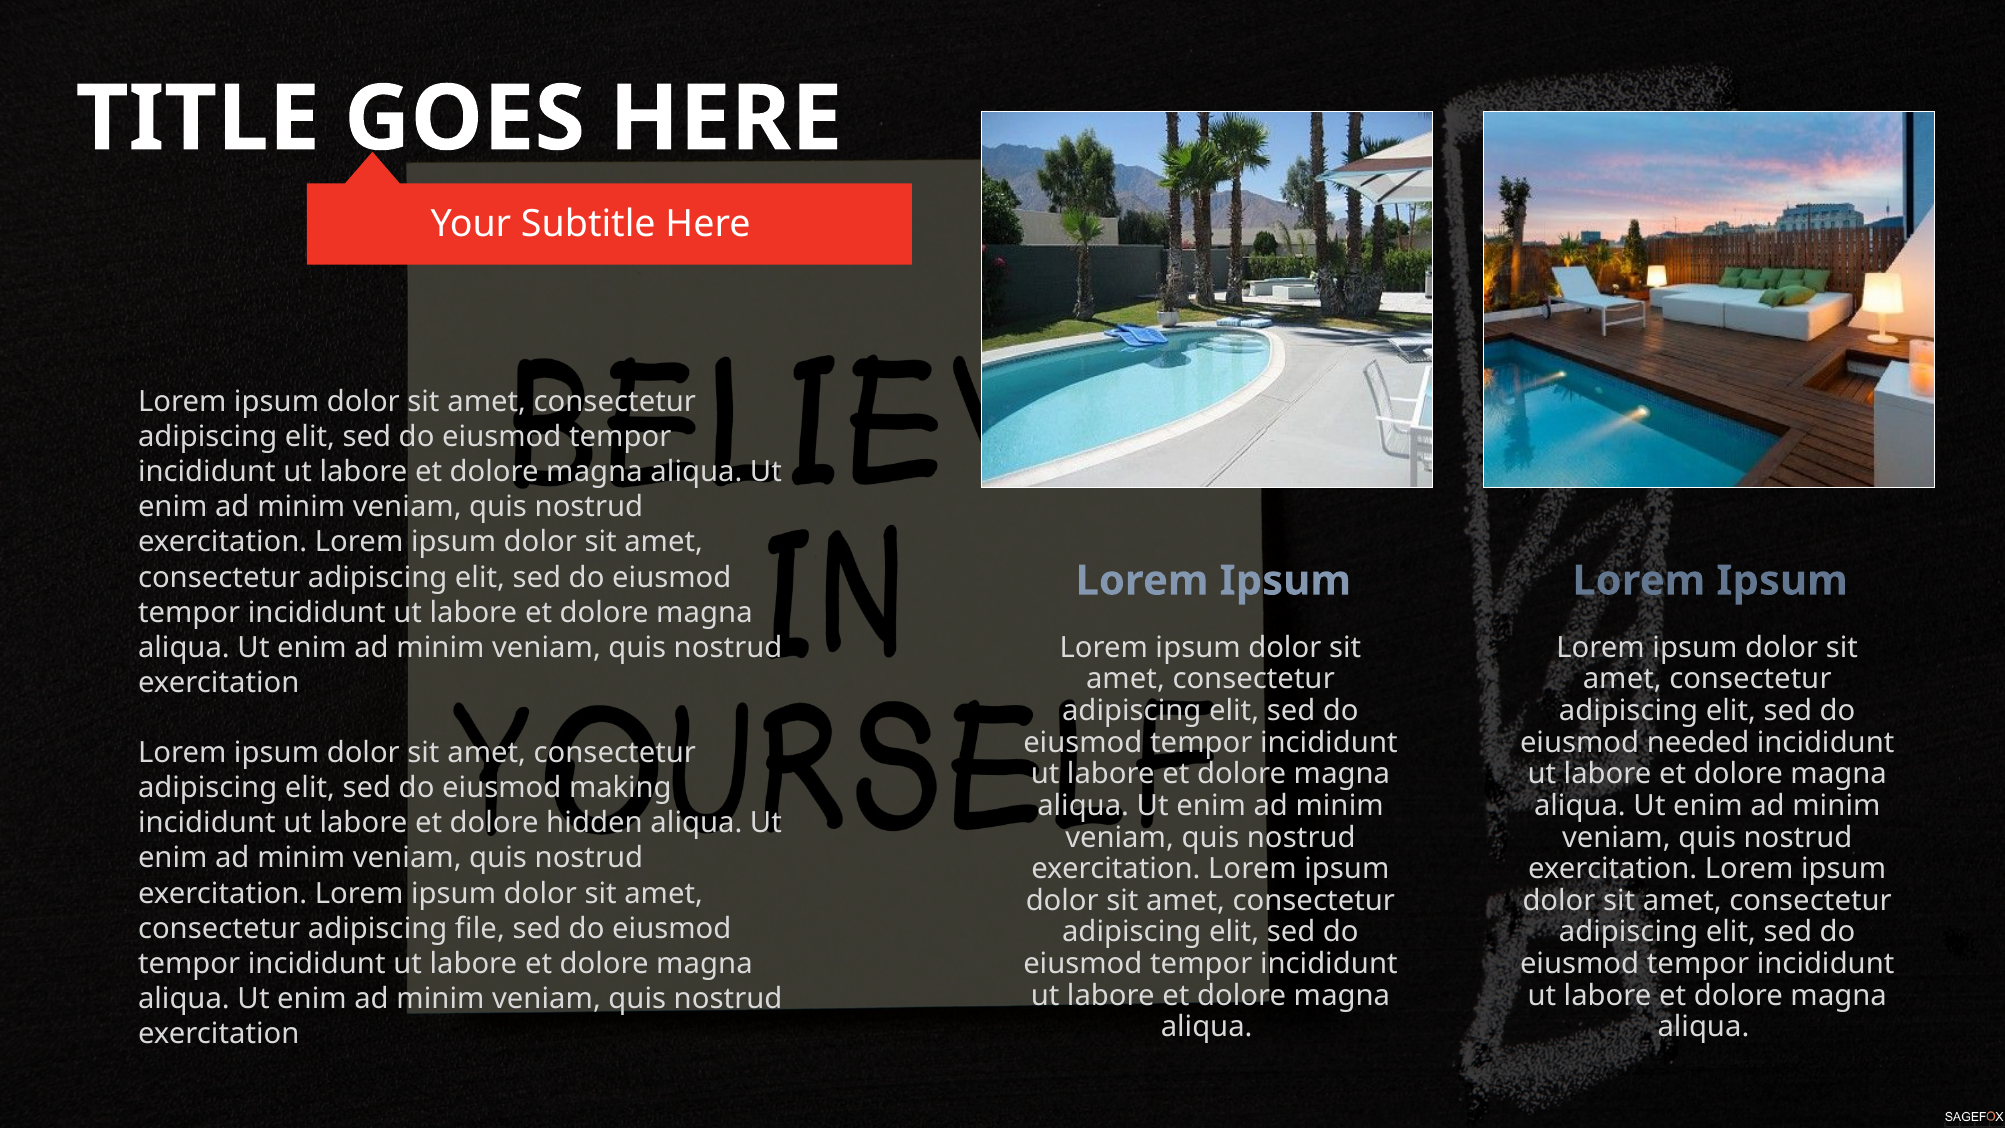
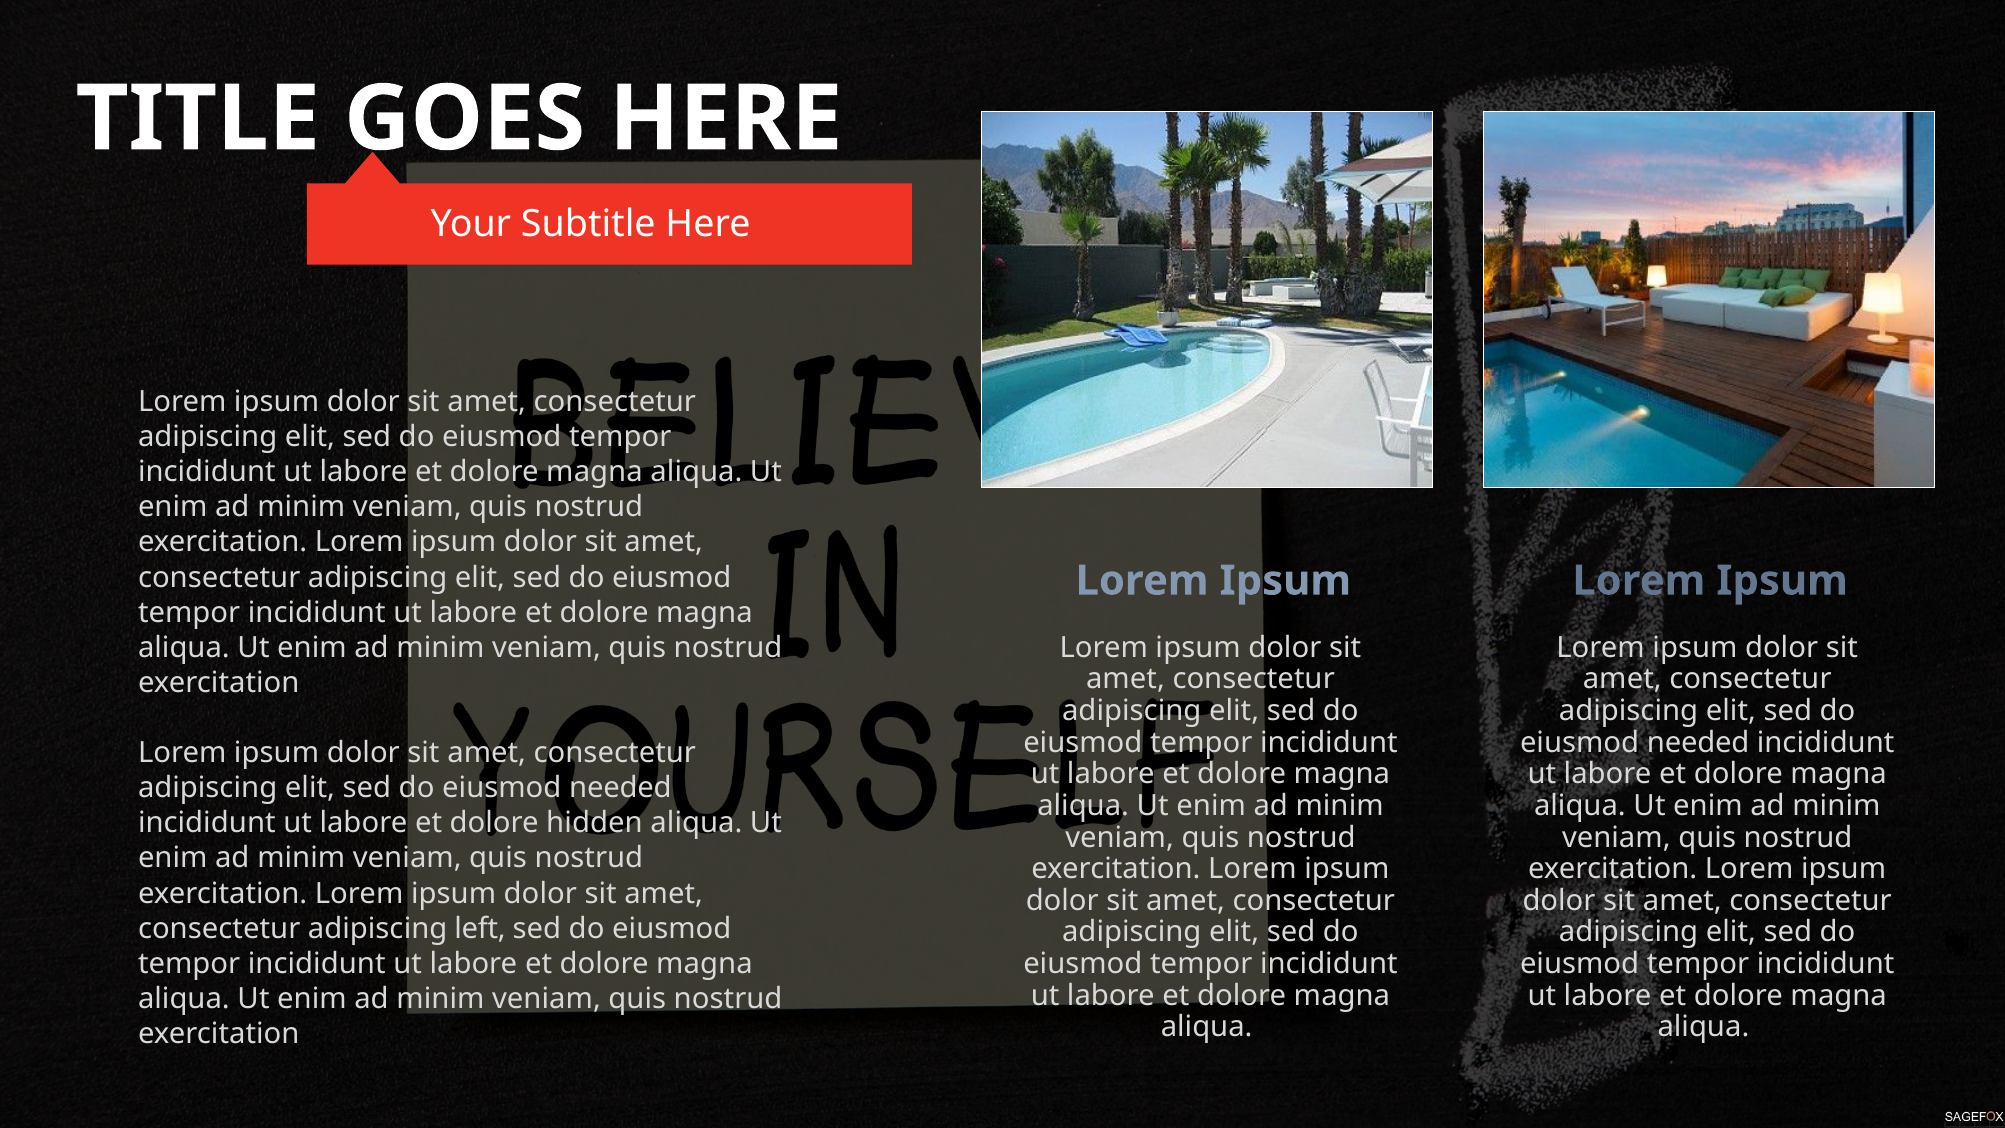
making: making -> needed (620, 788)
file: file -> left (480, 928)
